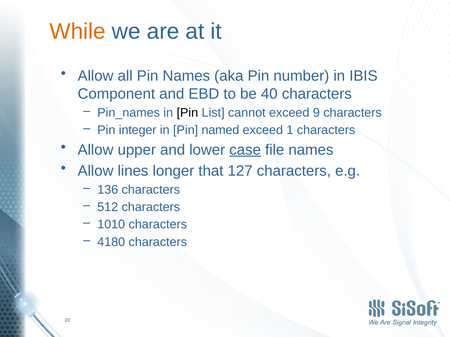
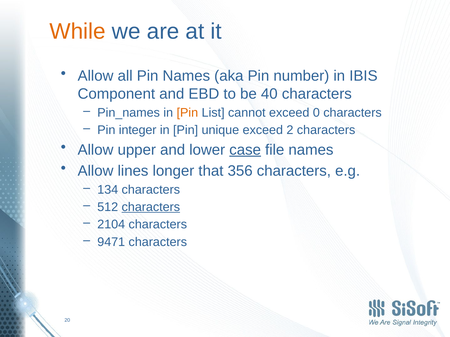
Pin colour: black -> orange (187, 113)
9: 9 -> 0 (316, 113)
named: named -> unique (220, 130)
1: 1 -> 2 (290, 130)
127: 127 -> 356 (240, 171)
136: 136 -> 134 (108, 190)
characters underline: none -> present (151, 207)
1010: 1010 -> 2104 (111, 225)
4180: 4180 -> 9471 (111, 242)
